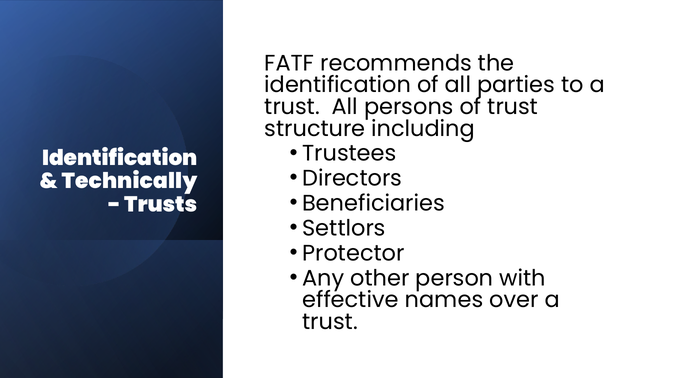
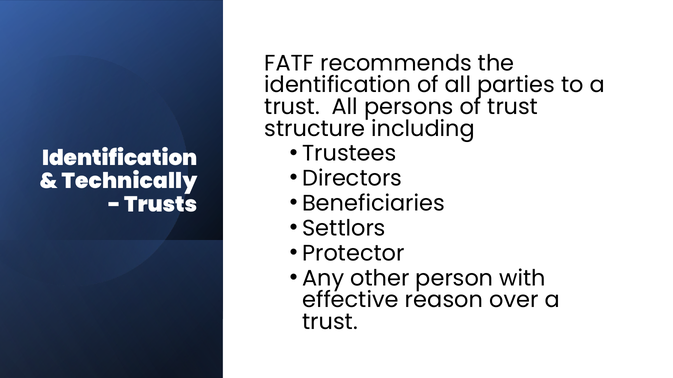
names: names -> reason (444, 300)
